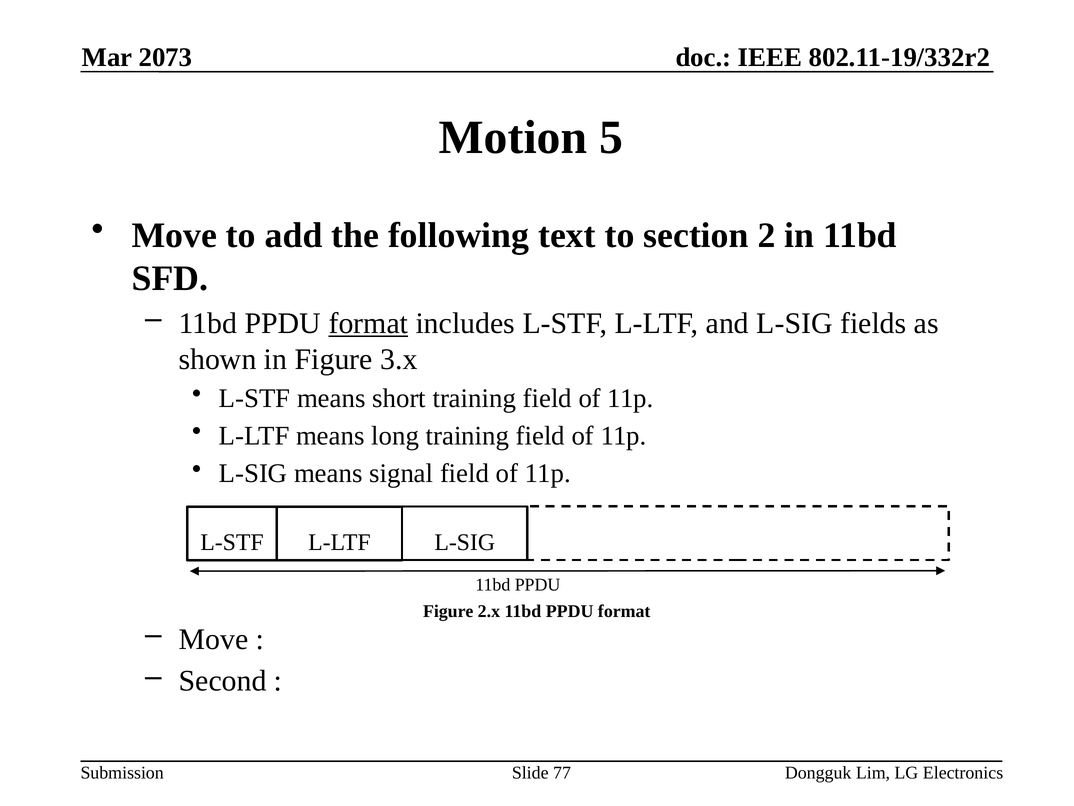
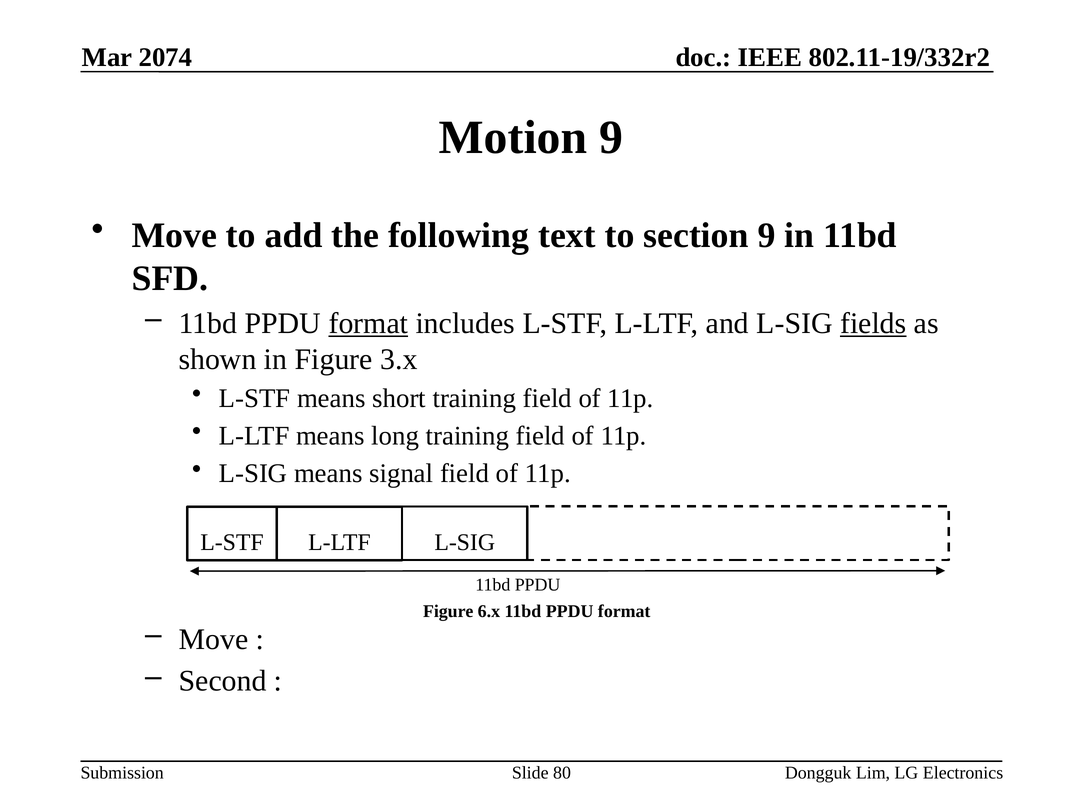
2073: 2073 -> 2074 (165, 57)
Motion 5: 5 -> 9 (611, 138)
section 2: 2 -> 9 (767, 235)
fields underline: none -> present (873, 323)
2.x: 2.x -> 6.x (489, 611)
77: 77 -> 80 (562, 773)
